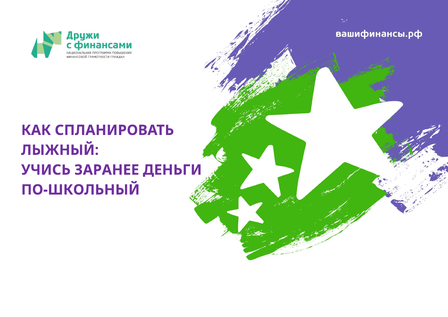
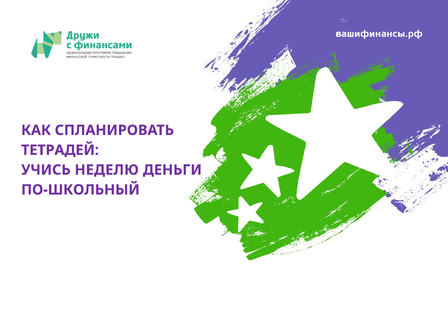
ЛЫЖНЫЙ: ЛЫЖНЫЙ -> ТЕТРАДЕЙ (60, 150)
ЗАРАНЕЕ: ЗАРАНЕЕ -> НЕДЕЛЮ (107, 170)
